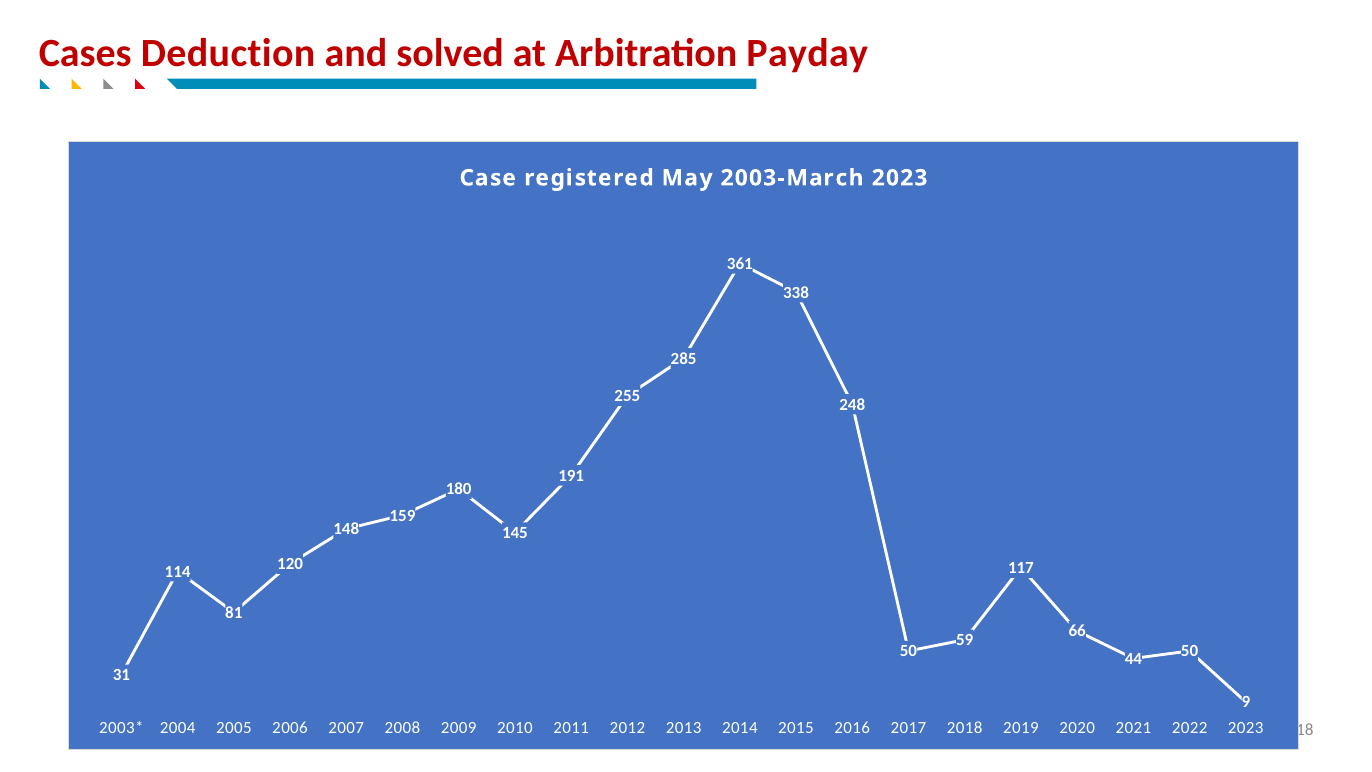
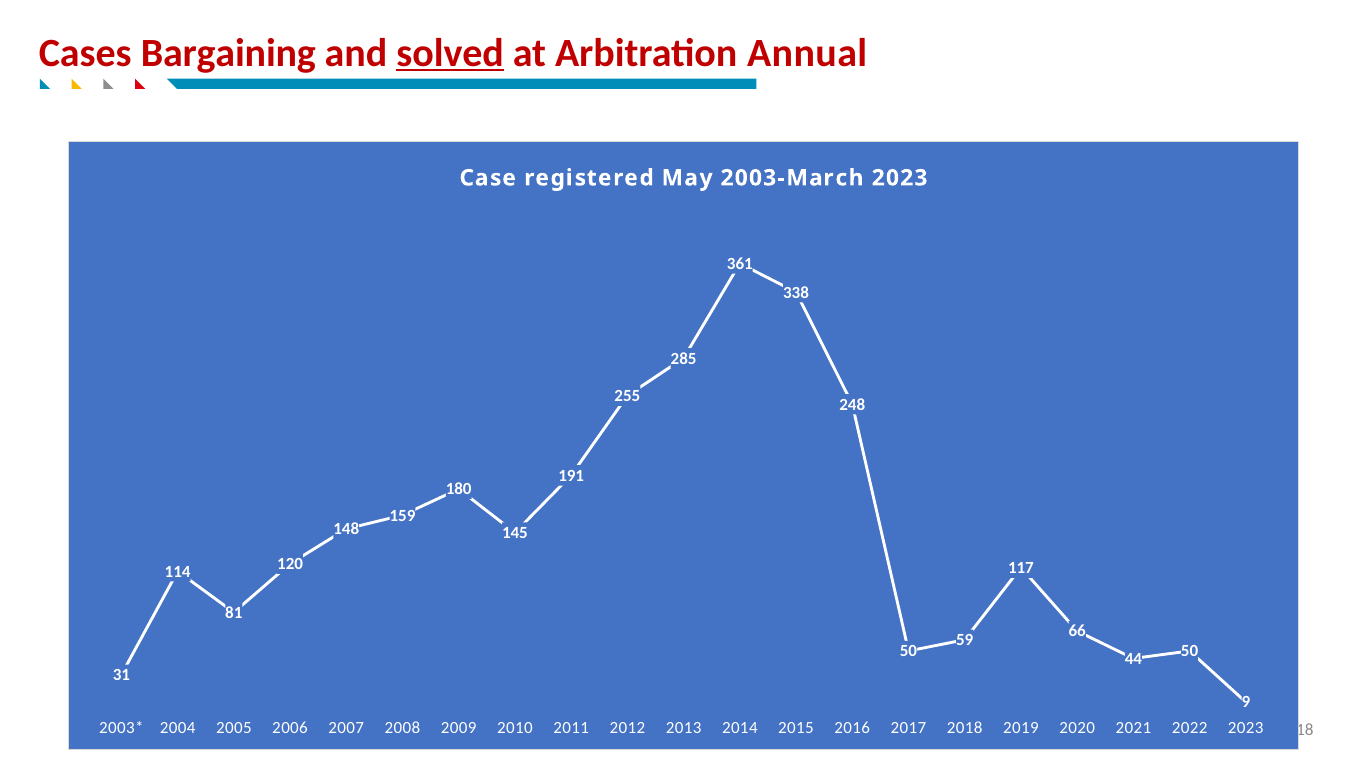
Deduction: Deduction -> Bargaining (228, 53)
solved underline: none -> present (450, 53)
Payday: Payday -> Annual (807, 53)
